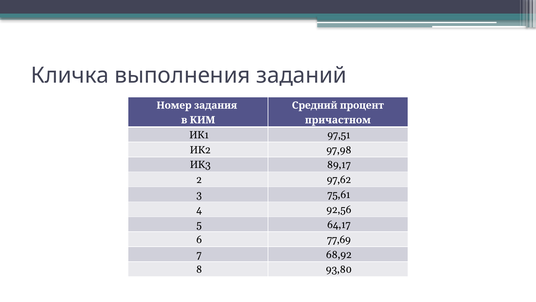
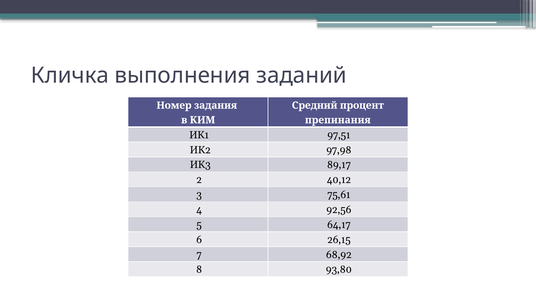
причастном: причастном -> препинания (338, 120)
97,62: 97,62 -> 40,12 (339, 180)
77,69: 77,69 -> 26,15 (339, 239)
